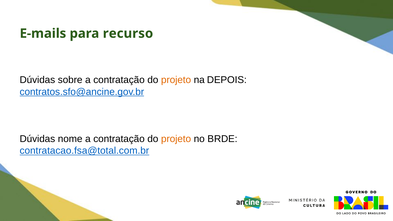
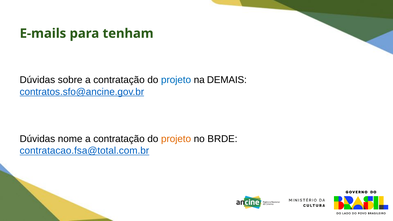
recurso: recurso -> tenham (128, 33)
projeto colour: orange -> blue (176, 80)
DEPOIS: DEPOIS -> DEMAIS (227, 80)
